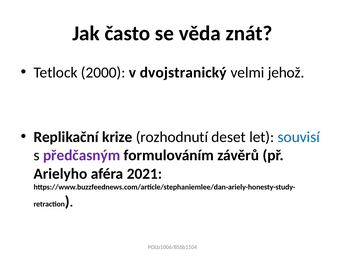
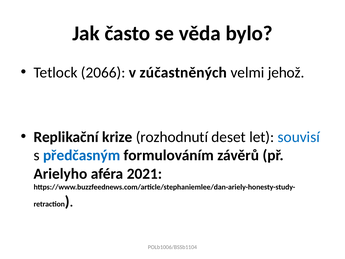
znát: znát -> bylo (249, 33)
2000: 2000 -> 2066 (103, 72)
dvojstranický: dvojstranický -> zúčastněných (183, 72)
předčasným colour: purple -> blue (82, 155)
